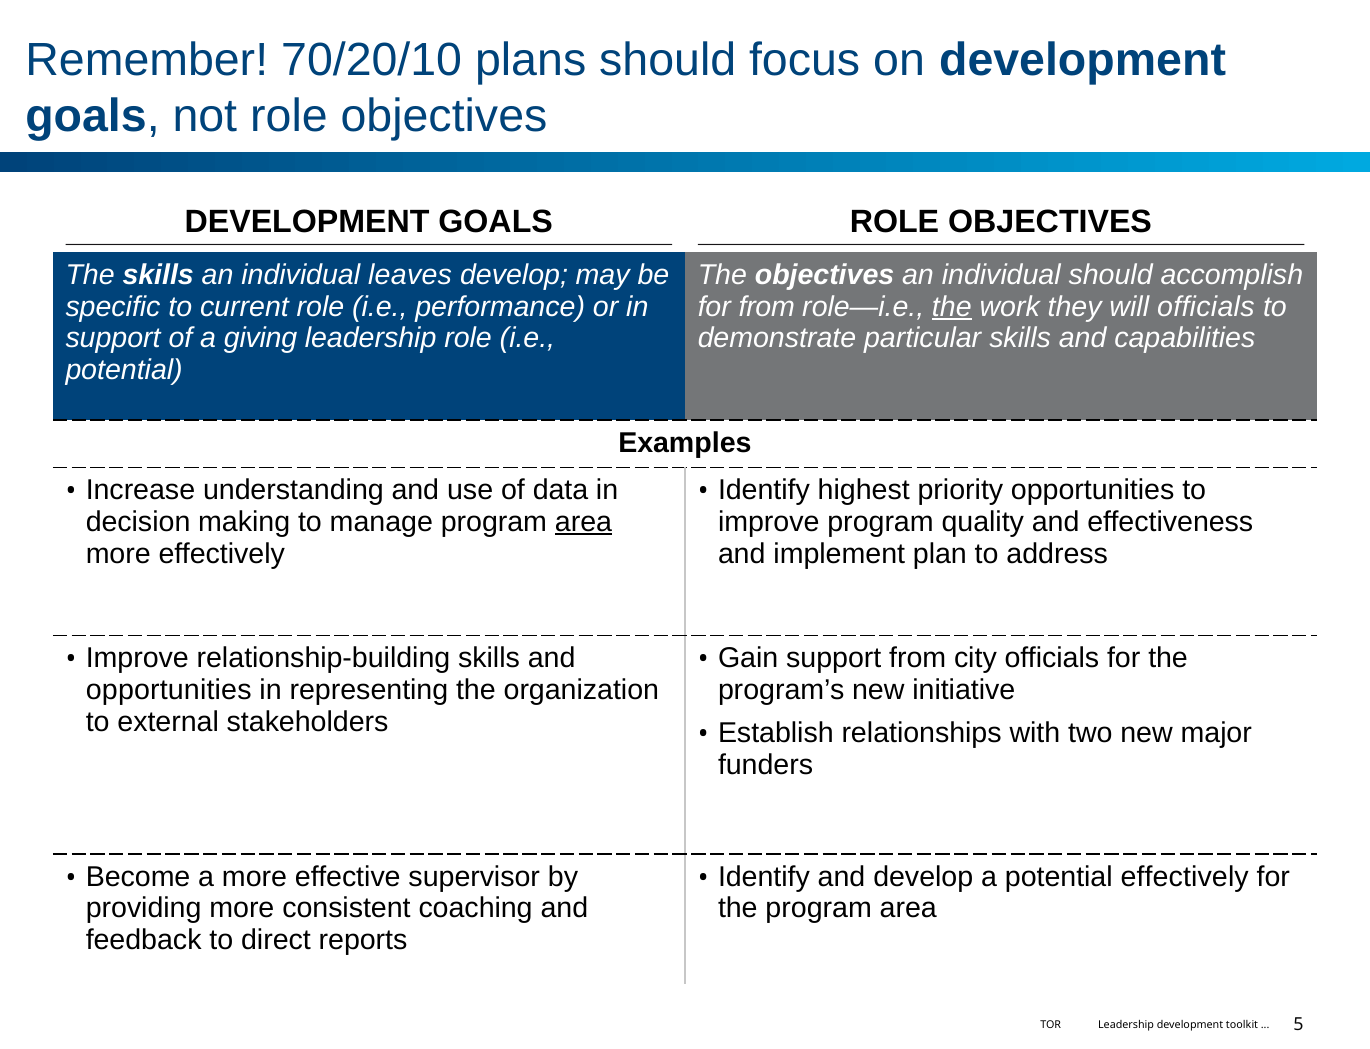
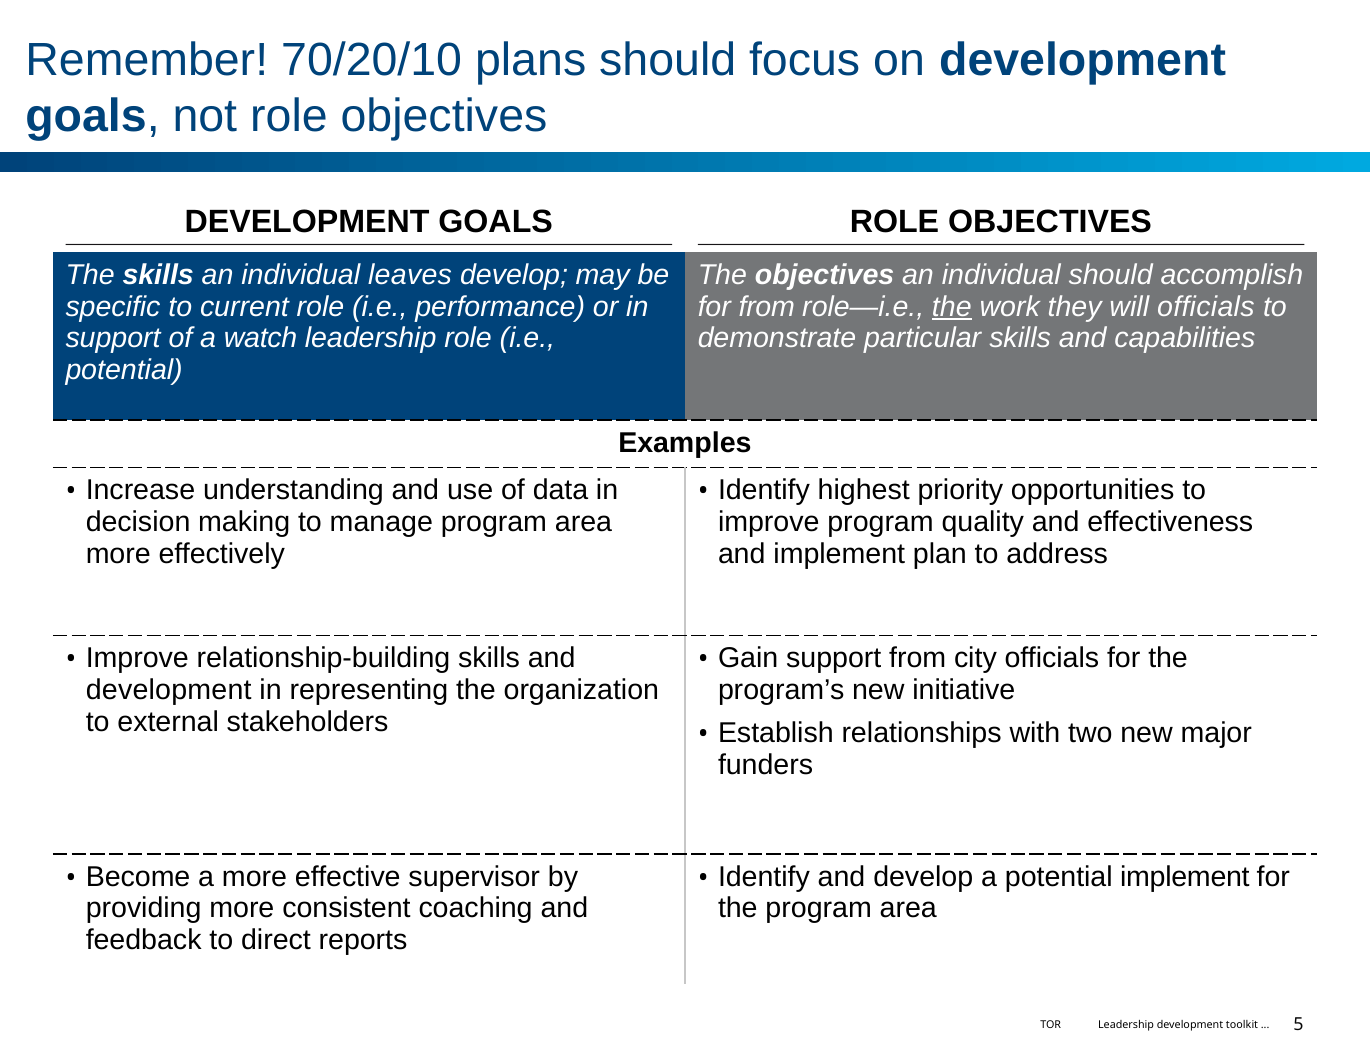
giving: giving -> watch (261, 338)
area underline: present -> none (583, 522)
opportunities: opportunities -> development (169, 690)
potential effectively: effectively -> implement (1185, 876)
